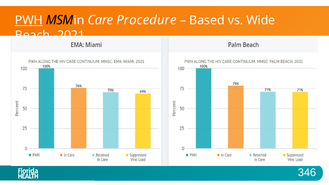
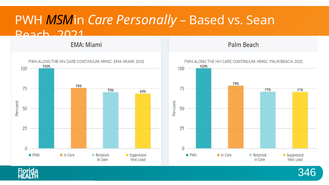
PWH underline: present -> none (29, 20)
Procedure: Procedure -> Personally (147, 20)
Wide: Wide -> Sean (261, 20)
